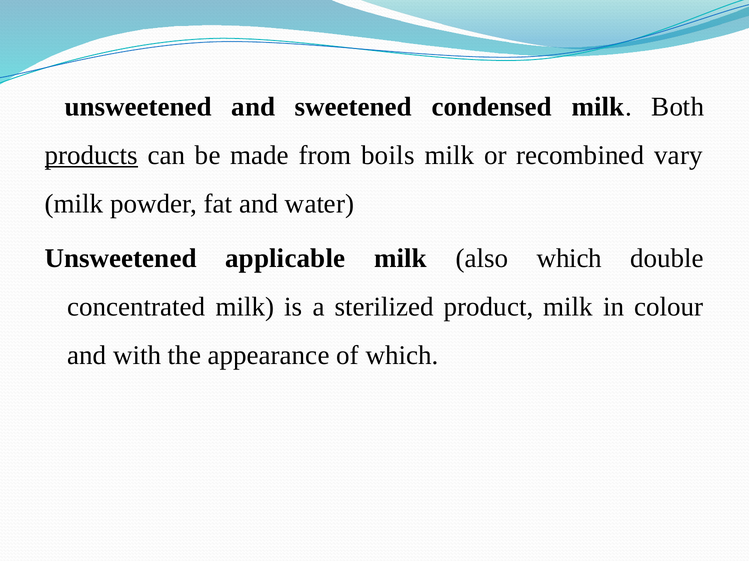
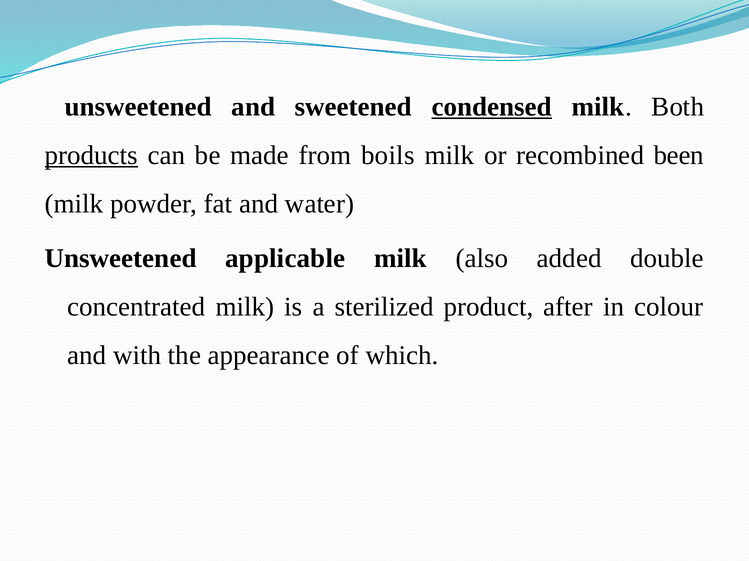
condensed underline: none -> present (492, 107)
vary: vary -> been (679, 156)
also which: which -> added (569, 258)
product milk: milk -> after (568, 307)
